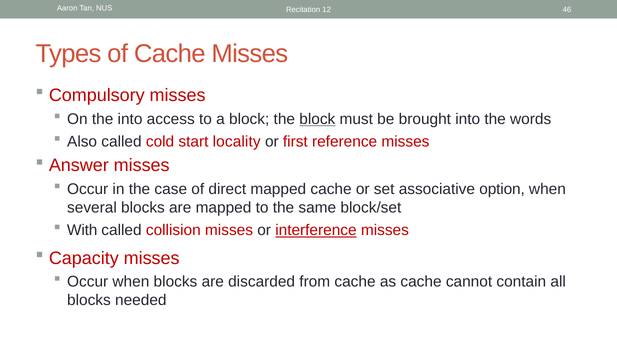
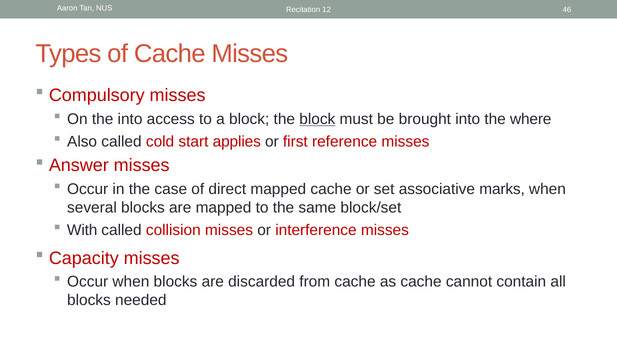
words: words -> where (531, 119)
locality: locality -> applies (237, 141)
option: option -> marks (502, 189)
interference underline: present -> none (316, 230)
